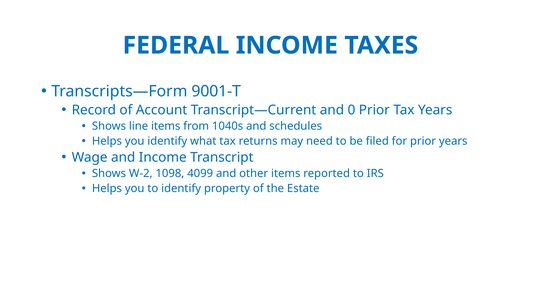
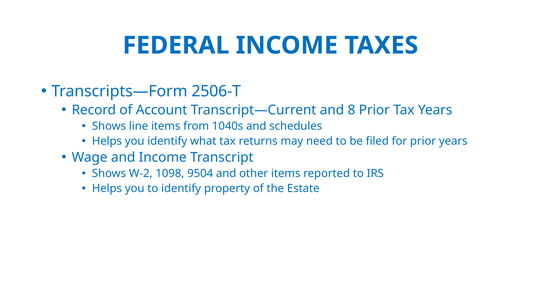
9001-T: 9001-T -> 2506-T (216, 91)
0: 0 -> 8 (351, 110)
4099: 4099 -> 9504 (200, 174)
